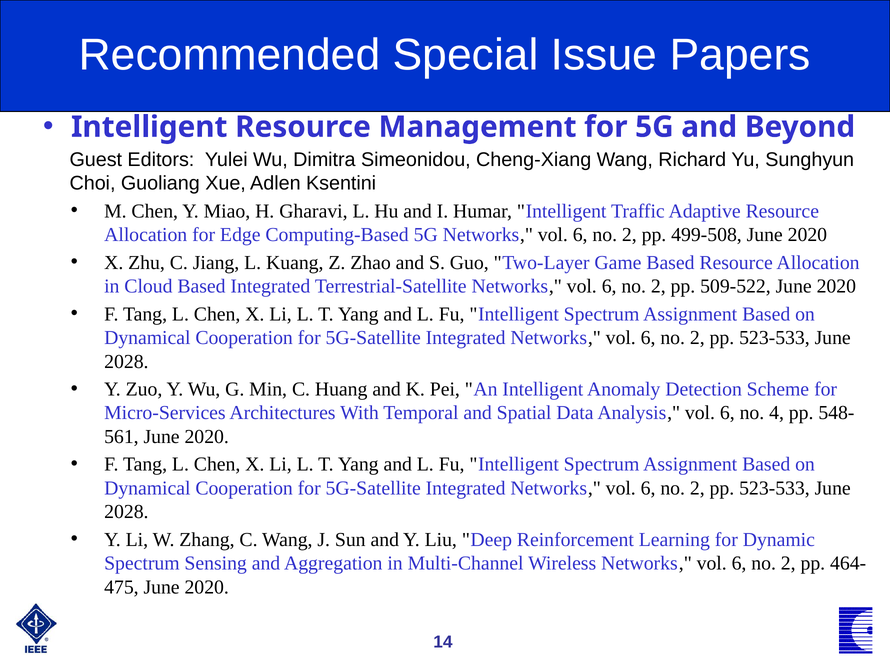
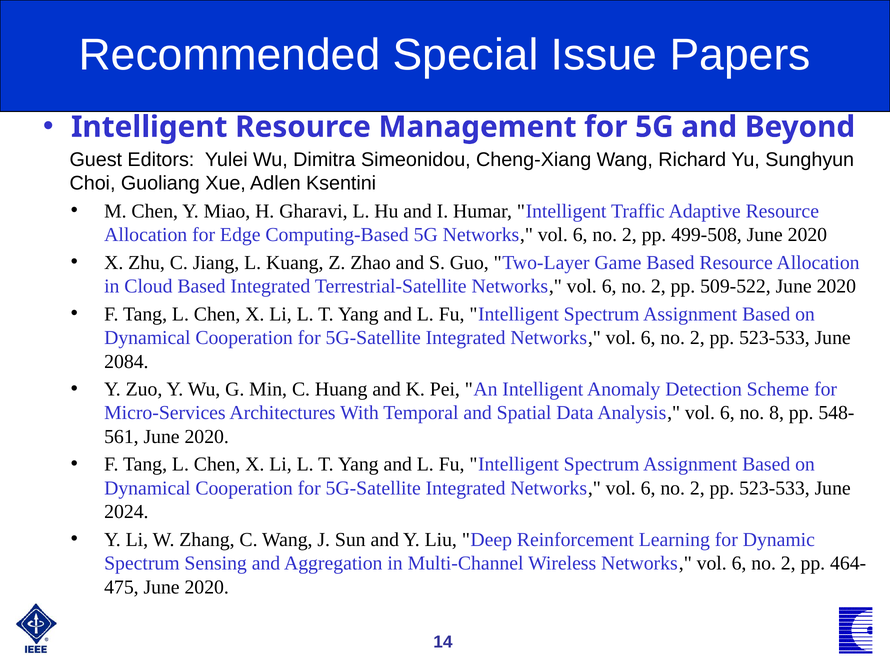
2028: 2028 -> 2084 (126, 361)
4: 4 -> 8 (777, 413)
2028: 2028 -> 2024 (126, 511)
